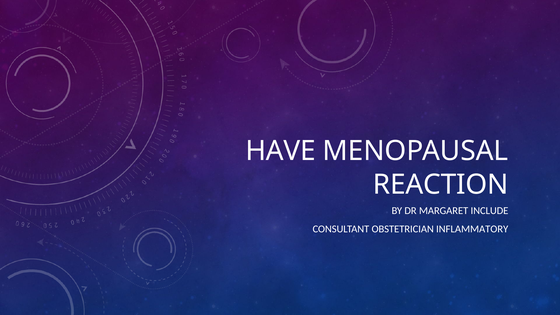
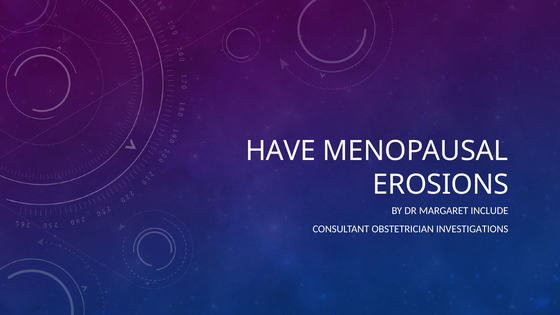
REACTION: REACTION -> EROSIONS (441, 184)
INFLAMMATORY: INFLAMMATORY -> INVESTIGATIONS (472, 229)
